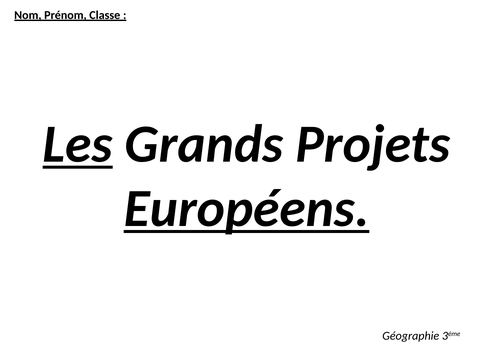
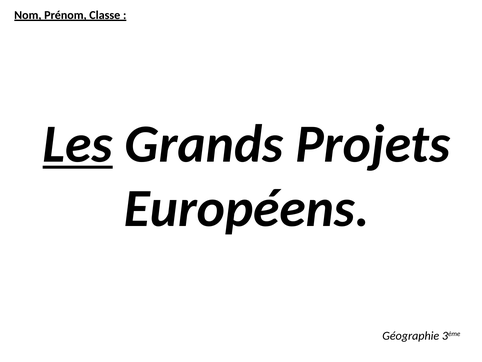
Européens underline: present -> none (247, 208)
